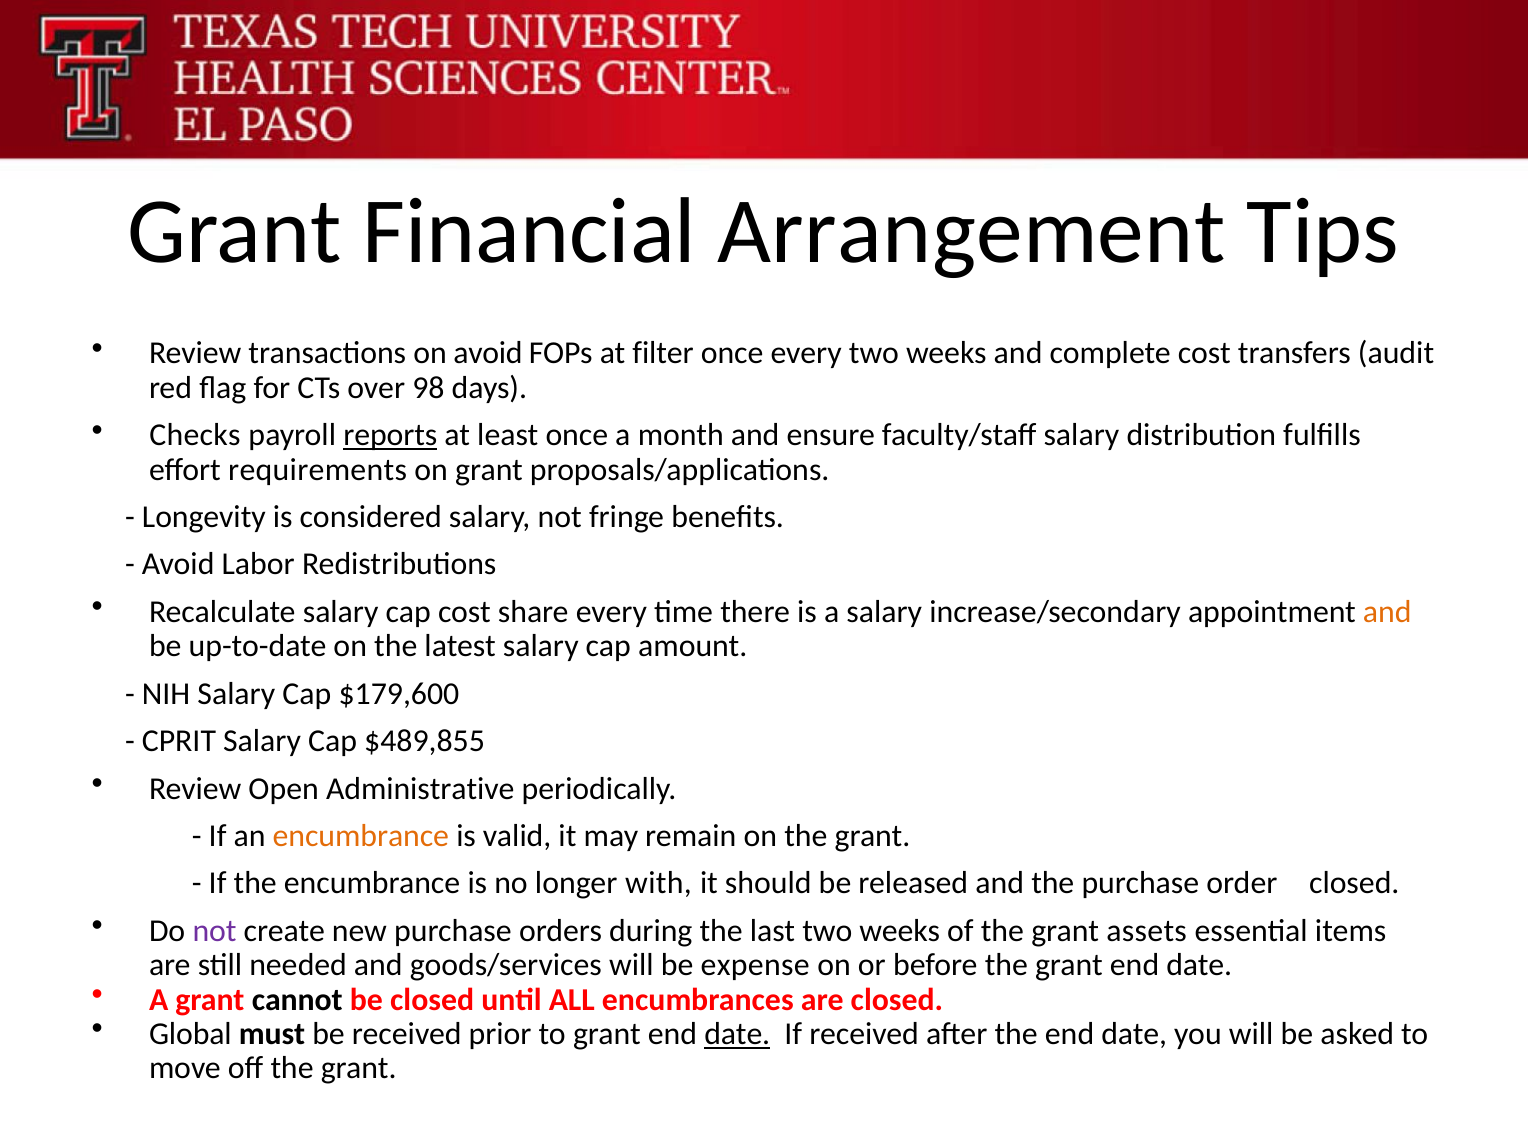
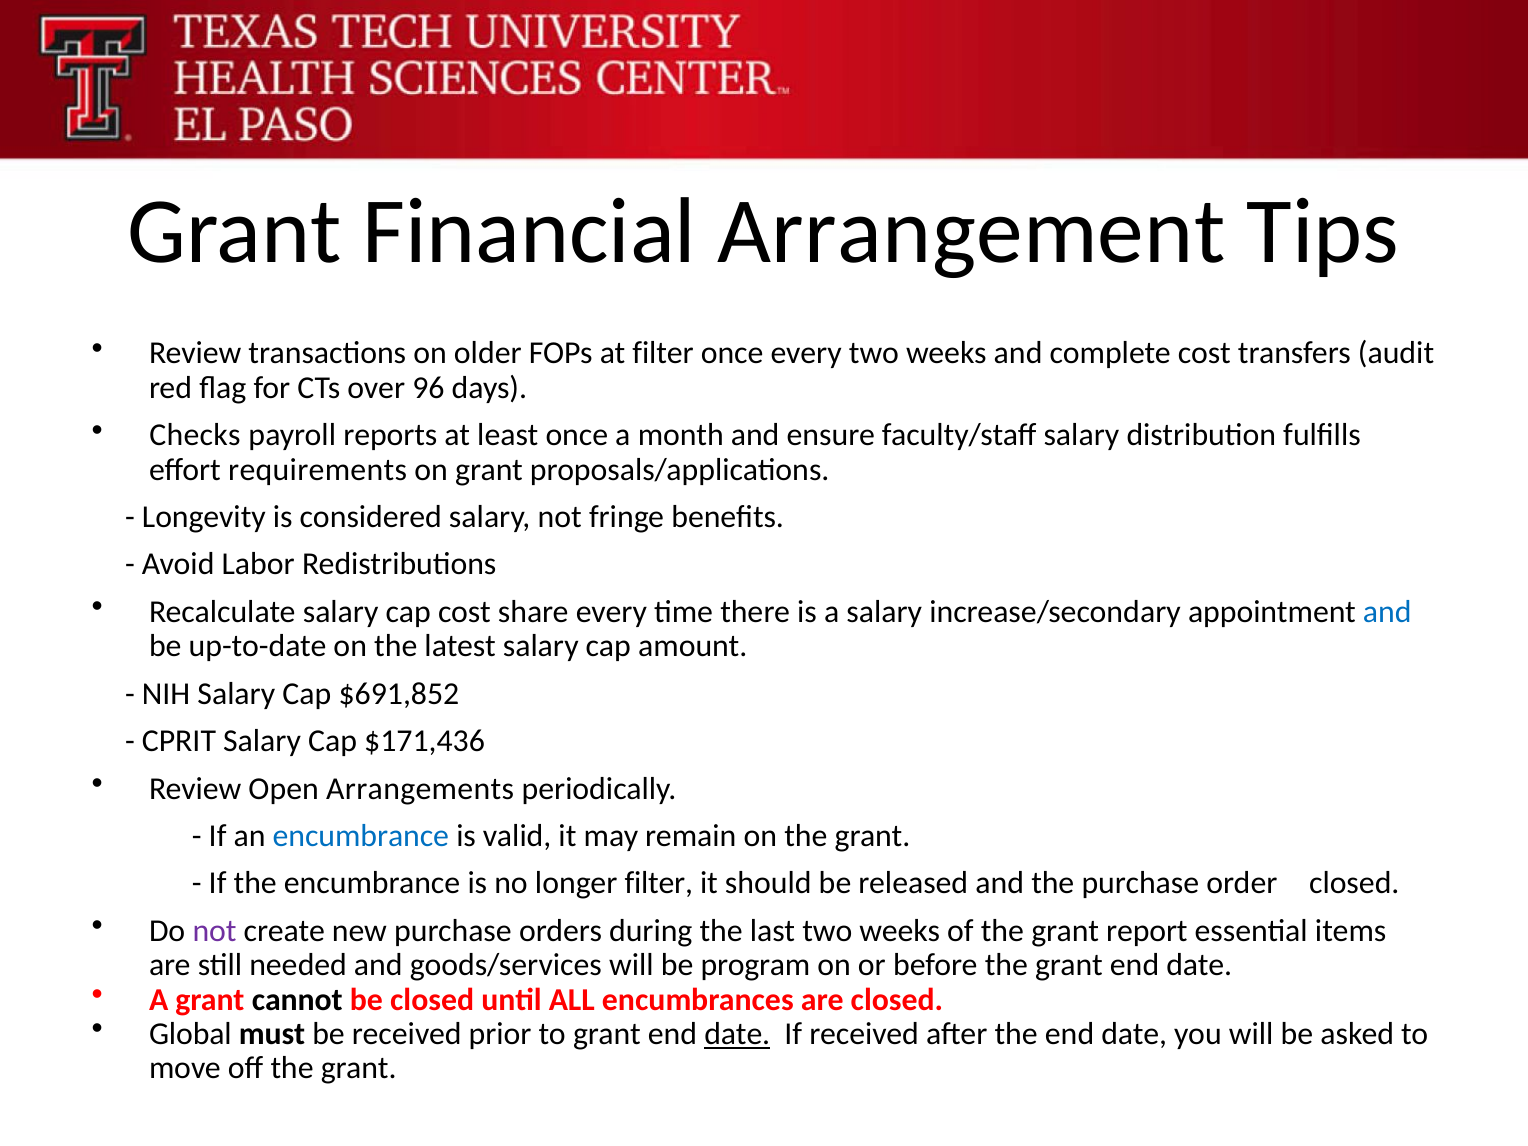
on avoid: avoid -> older (488, 353)
98: 98 -> 96 (428, 388)
reports underline: present -> none (390, 435)
and colour: orange -> blue (1387, 612)
$179,600: $179,600 -> $691,852 (399, 694)
$489,855: $489,855 -> $171,436 (425, 741)
Administrative: Administrative -> Arrangements (420, 789)
encumbrance colour: orange -> blue (361, 836)
longer with: with -> filter (659, 883)
assets: assets -> report (1147, 931)
expense: expense -> program (755, 965)
